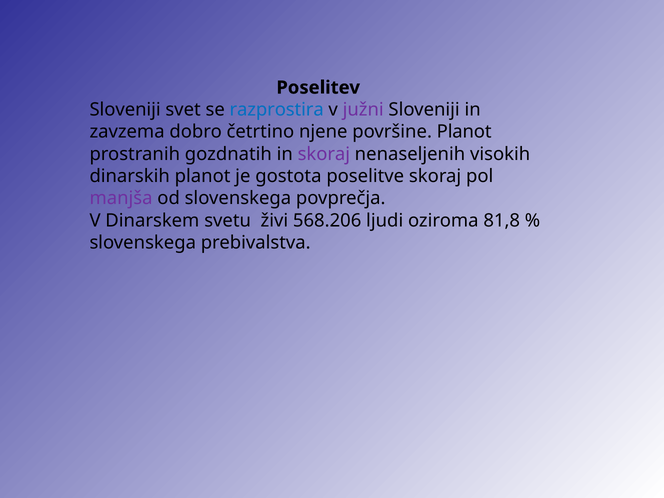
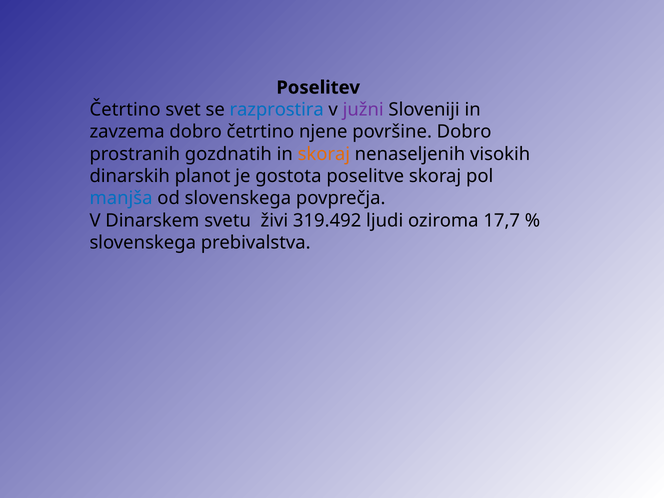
Sloveniji: Sloveniji -> Četrtino (125, 110)
površine Planot: Planot -> Dobro (464, 132)
skoraj colour: purple -> orange (324, 154)
manjša colour: purple -> blue (121, 198)
568.206: 568.206 -> 319.492 (327, 220)
81,8: 81,8 -> 17,7 (502, 220)
